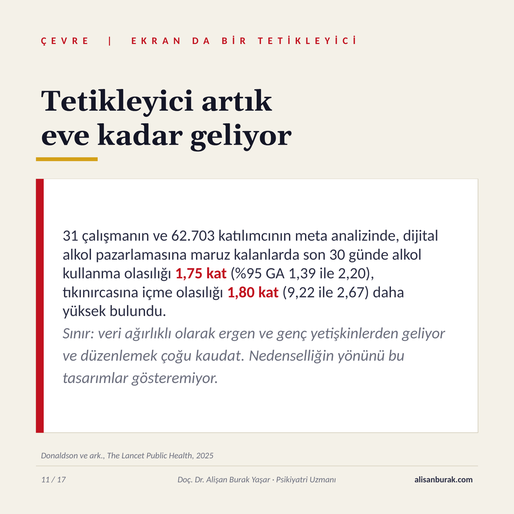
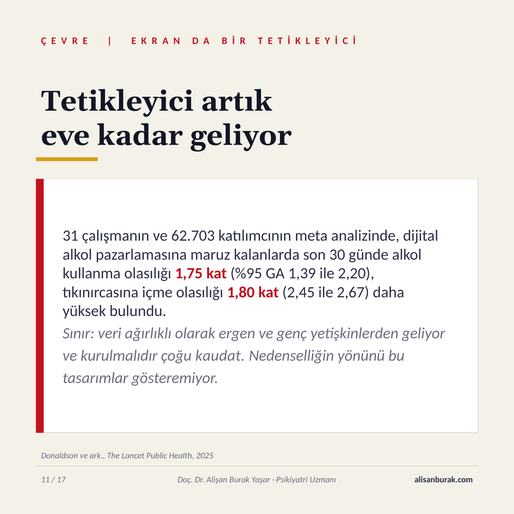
9,22: 9,22 -> 2,45 (299, 292)
düzenlemek: düzenlemek -> kurulmalıdır (119, 356)
